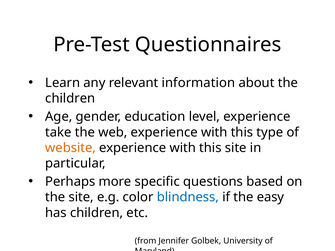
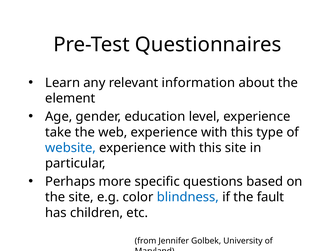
children: children -> element (70, 99)
website colour: orange -> blue (71, 148)
easy: easy -> fault (270, 197)
